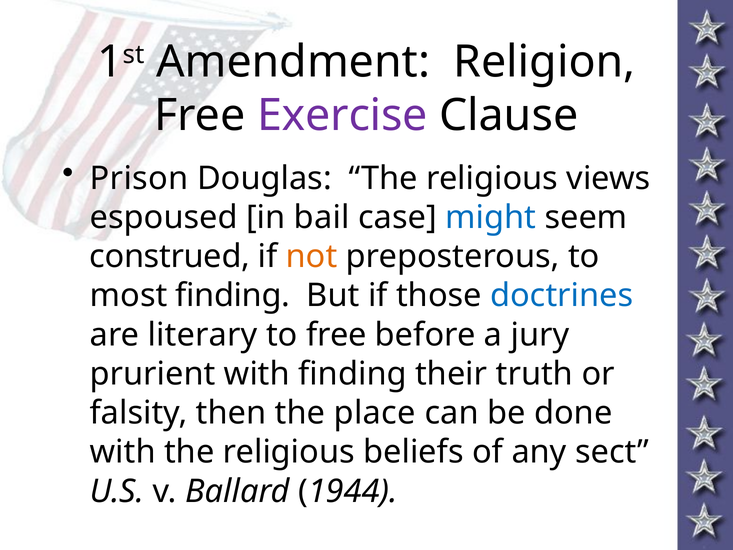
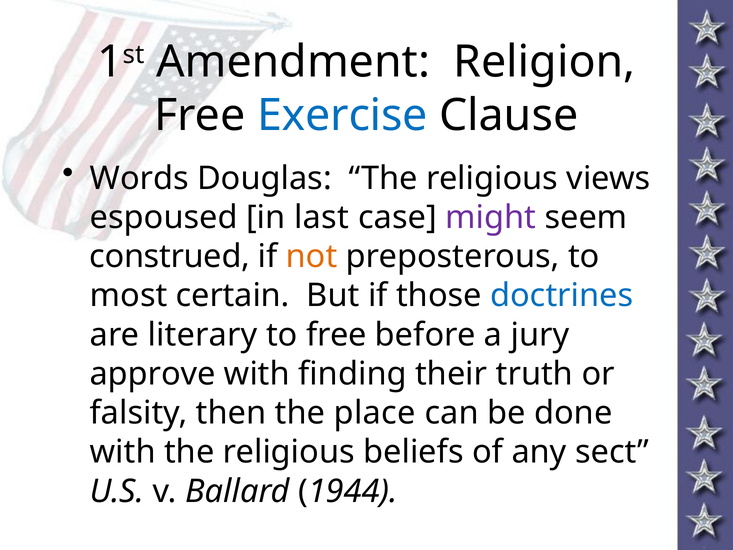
Exercise colour: purple -> blue (342, 116)
Prison: Prison -> Words (139, 178)
bail: bail -> last (322, 217)
might colour: blue -> purple (491, 217)
most finding: finding -> certain (233, 296)
prurient: prurient -> approve (153, 374)
